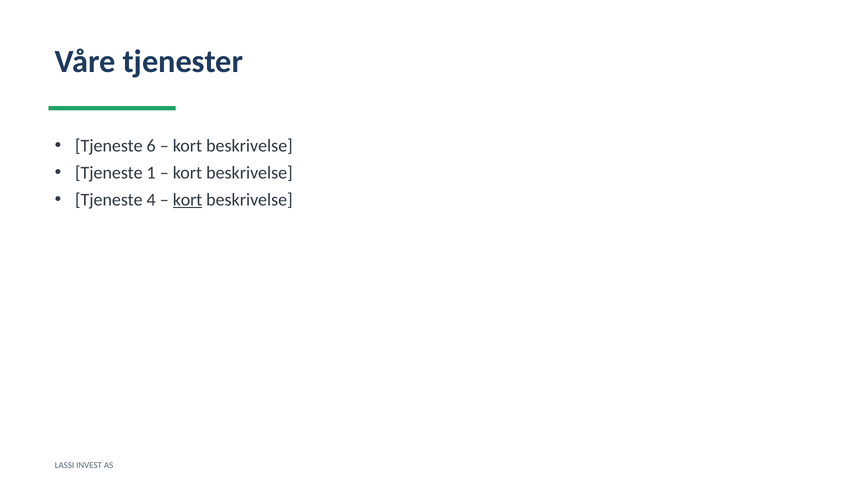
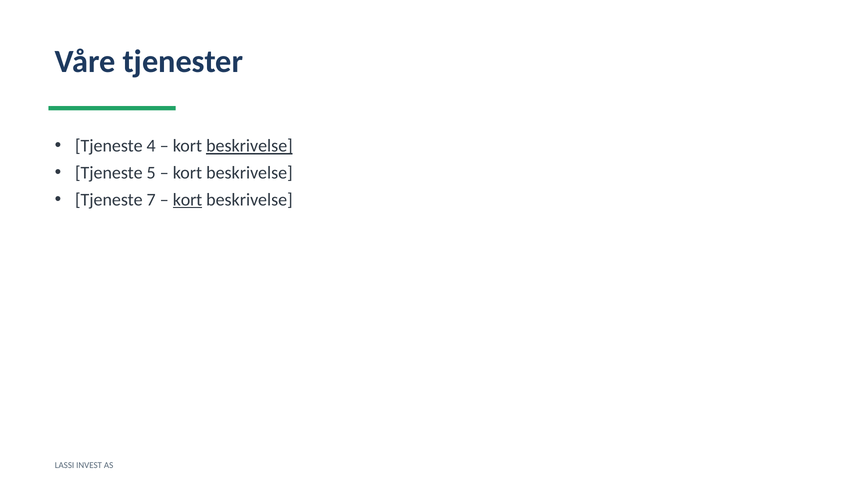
6: 6 -> 4 (151, 146)
beskrivelse underline: none -> present (249, 146)
1: 1 -> 5 (151, 173)
4: 4 -> 7 (151, 200)
